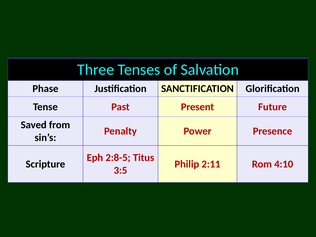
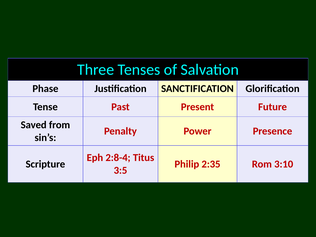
2:8-5: 2:8-5 -> 2:8-4 (118, 158)
2:11: 2:11 -> 2:35 (211, 164)
4:10: 4:10 -> 3:10 (284, 164)
